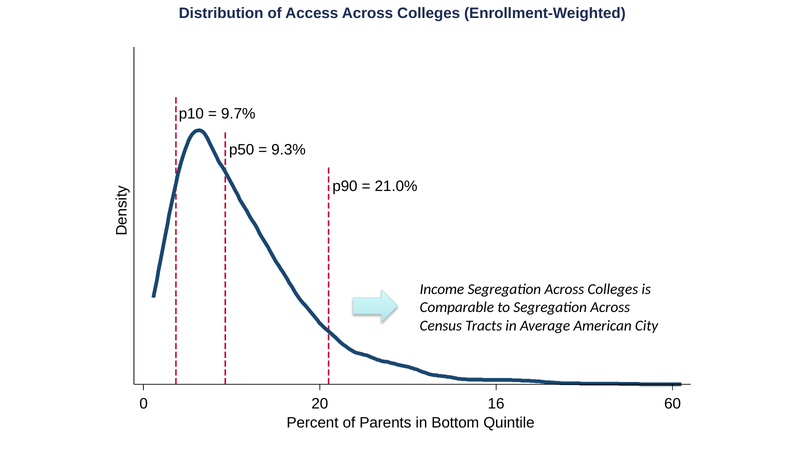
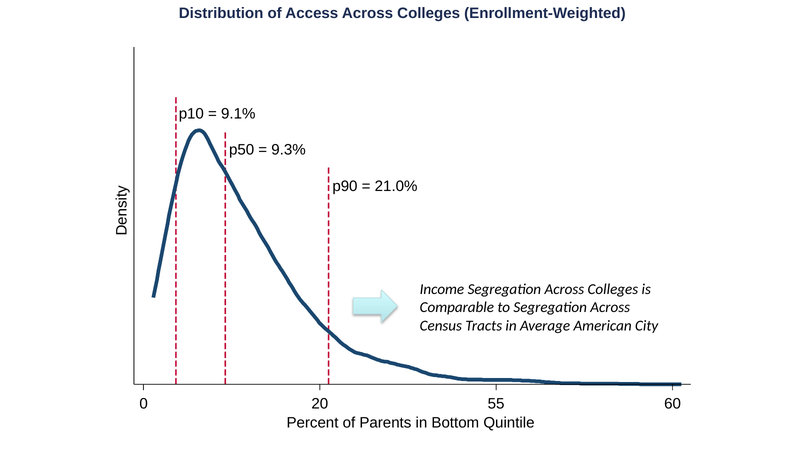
9.7%: 9.7% -> 9.1% (238, 114)
16: 16 -> 55 (496, 403)
